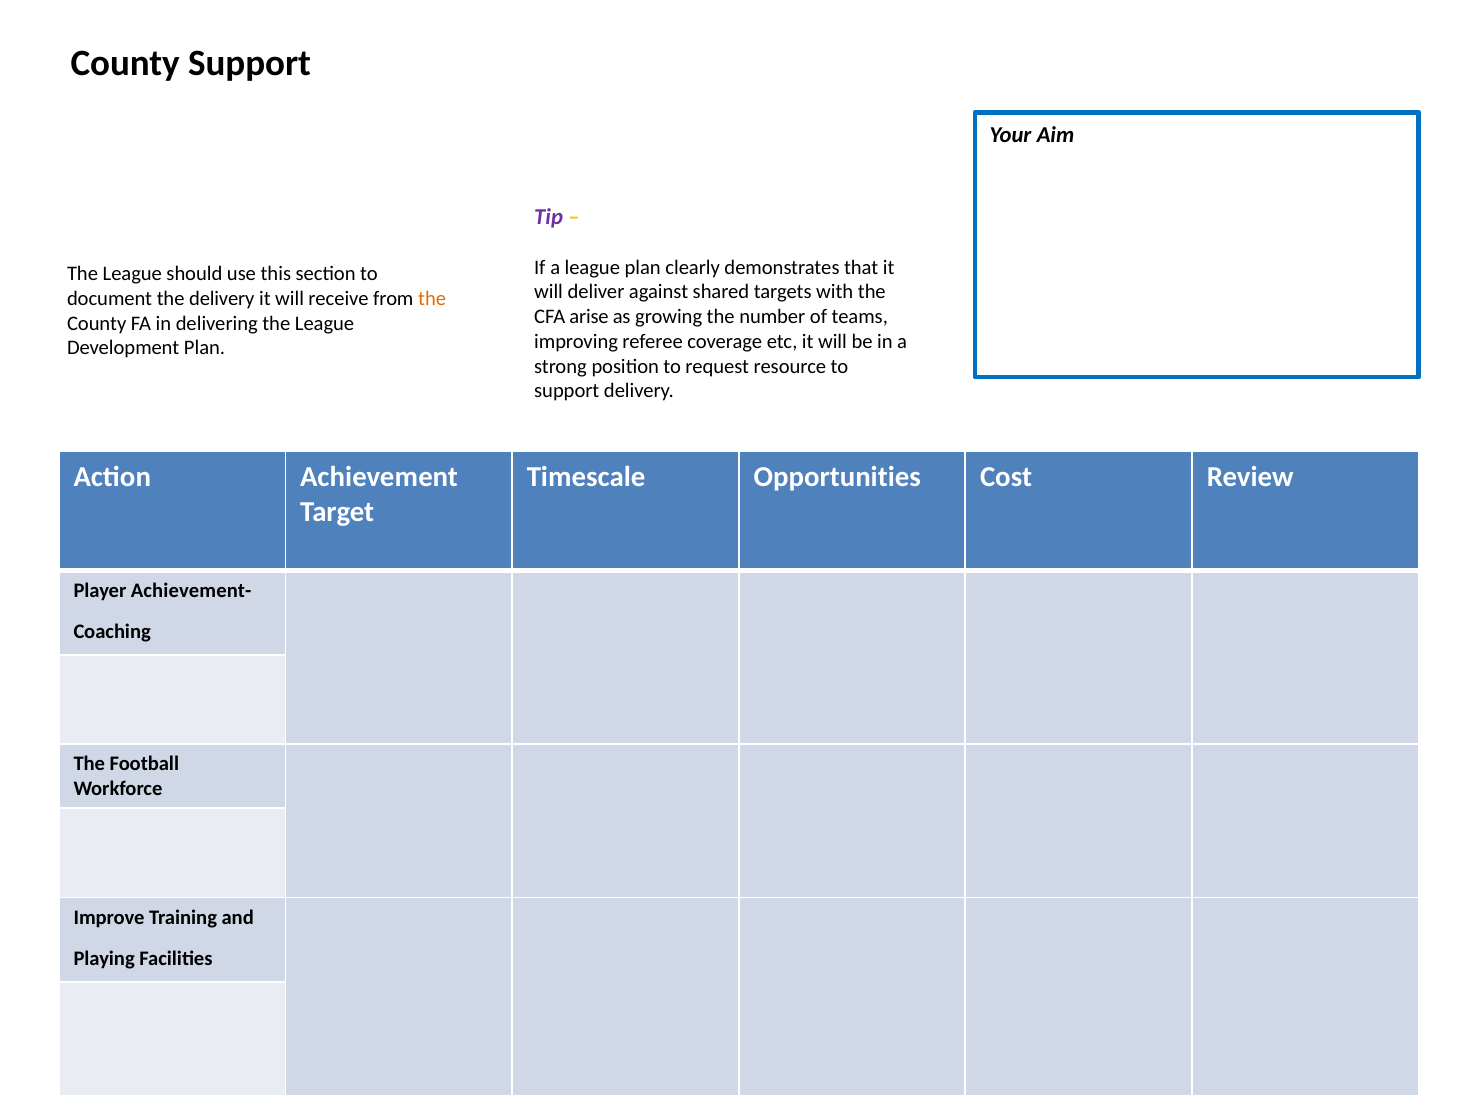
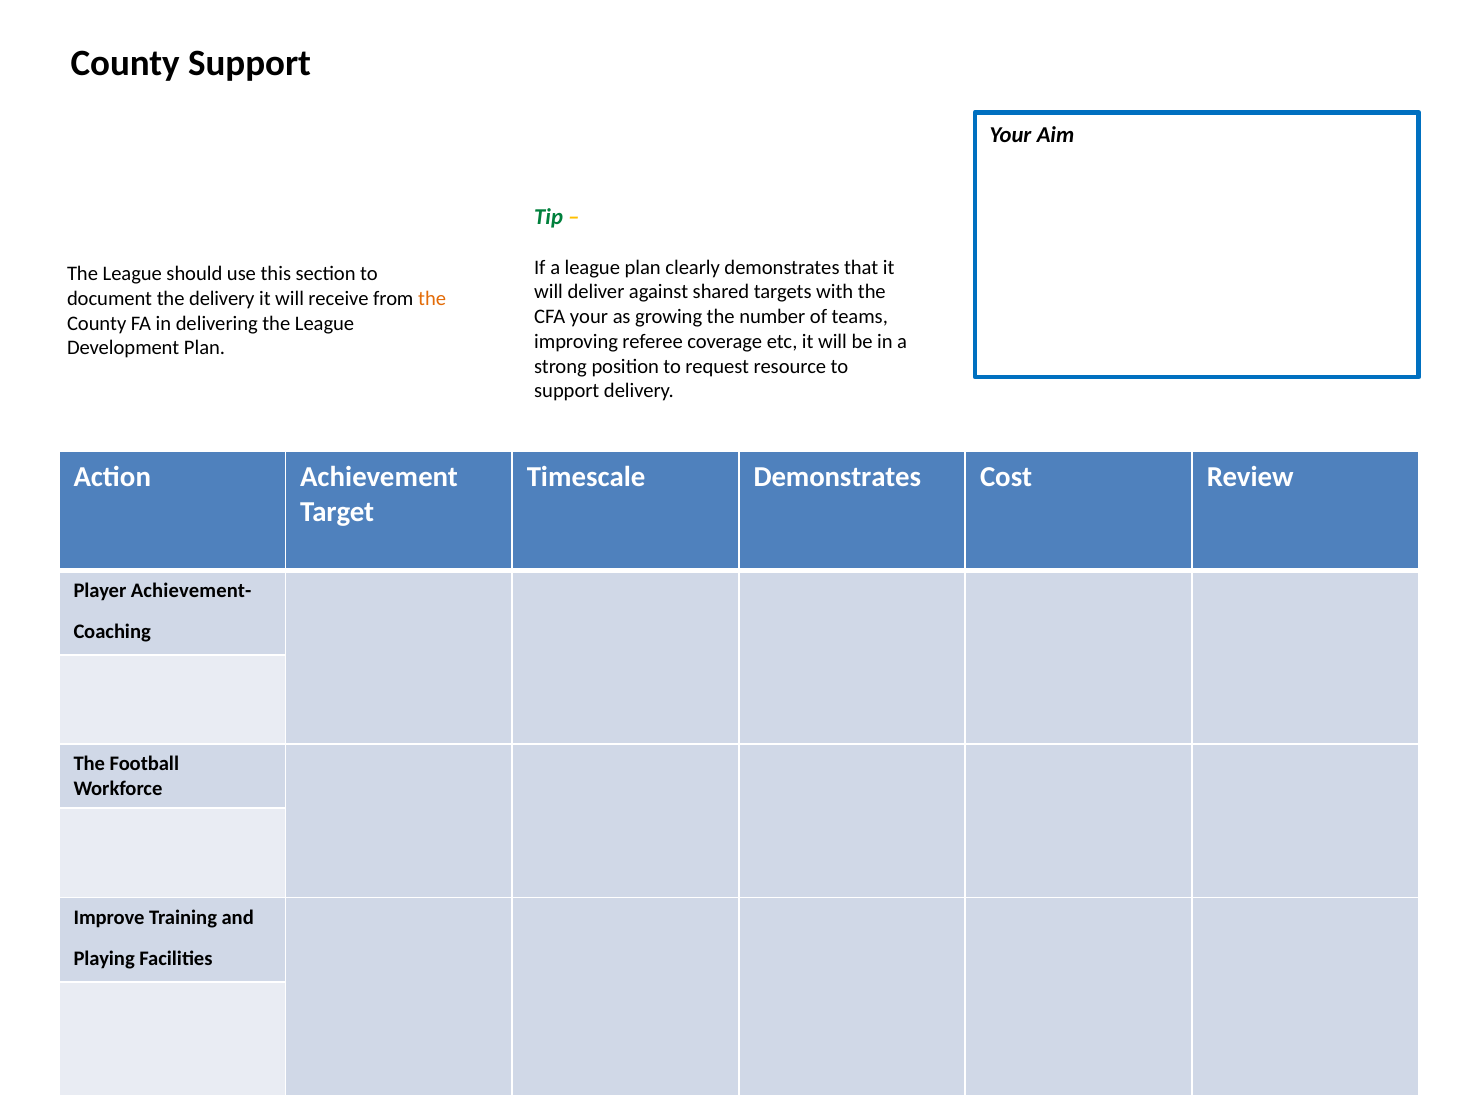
Tip colour: purple -> green (549, 216)
CFA arise: arise -> your (589, 317)
Timescale Opportunities: Opportunities -> Demonstrates (837, 476)
